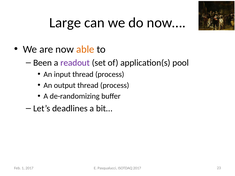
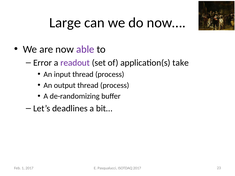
able colour: orange -> purple (85, 49)
Been: Been -> Error (43, 63)
pool: pool -> take (181, 63)
